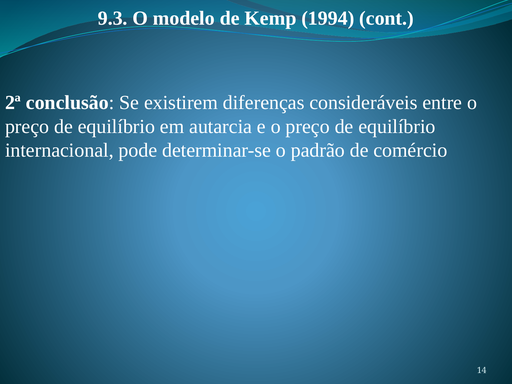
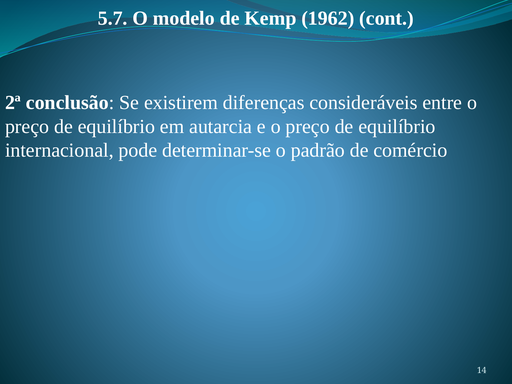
9.3: 9.3 -> 5.7 (113, 18)
1994: 1994 -> 1962 (328, 18)
